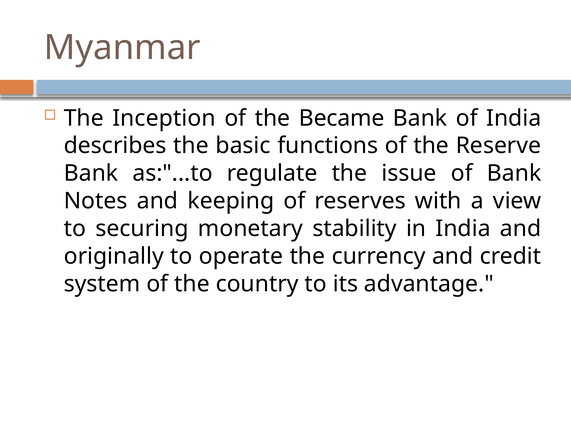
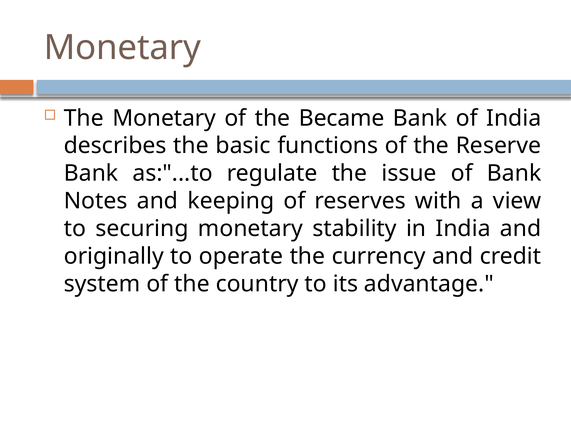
Myanmar: Myanmar -> Monetary (122, 48)
The Inception: Inception -> Monetary (164, 118)
